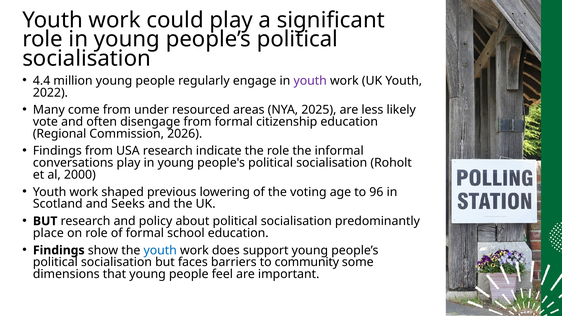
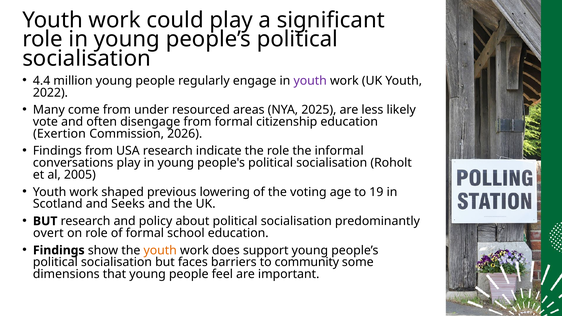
Regional: Regional -> Exertion (59, 134)
2000: 2000 -> 2005 (80, 175)
96: 96 -> 19 (376, 192)
place: place -> overt (48, 233)
youth colour: blue -> orange (160, 250)
